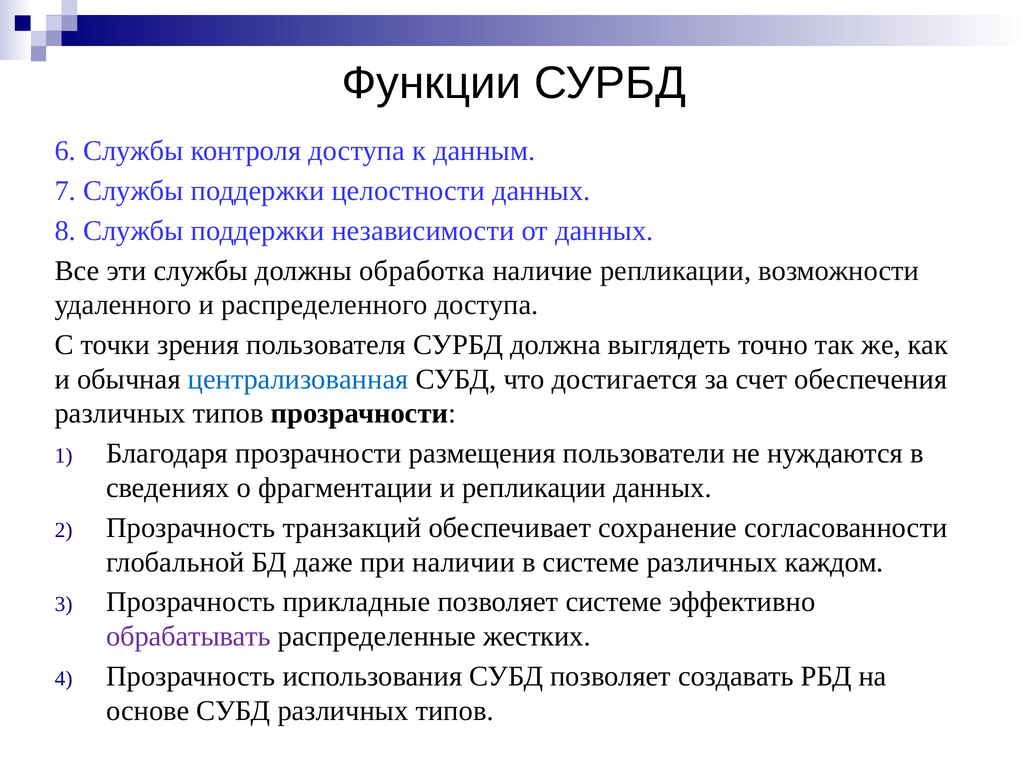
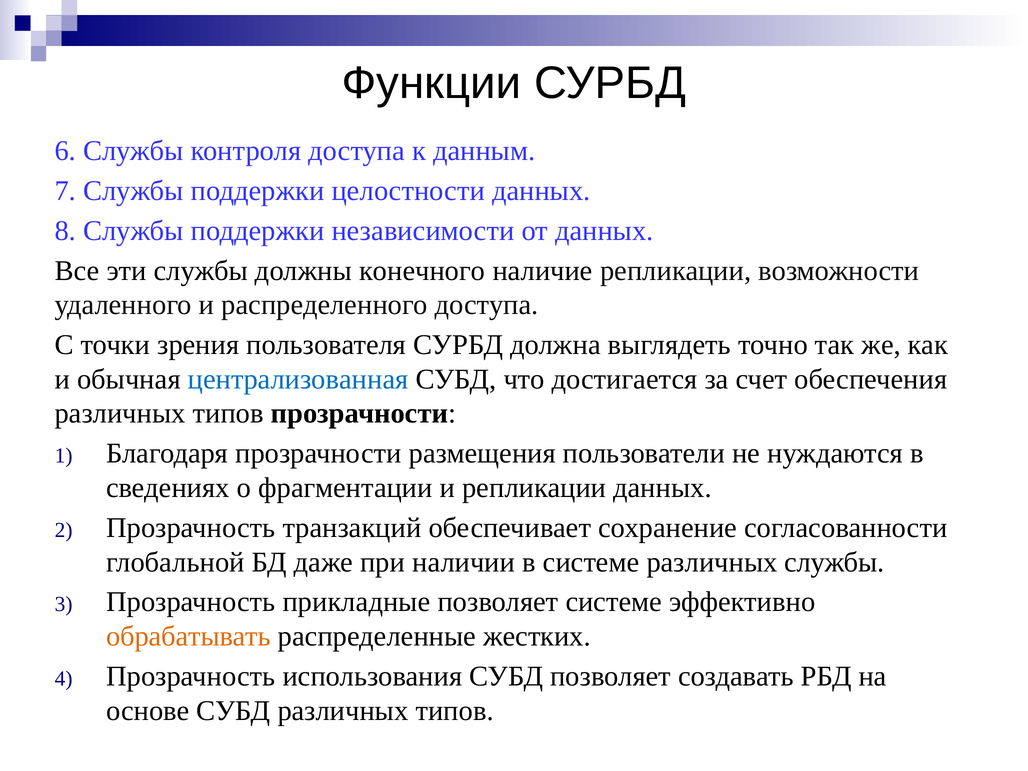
обработка: обработка -> конечного (422, 271)
различных каждом: каждом -> службы (834, 562)
обрабатывать colour: purple -> orange (188, 636)
